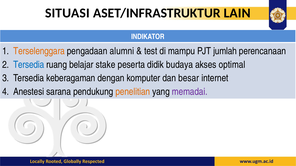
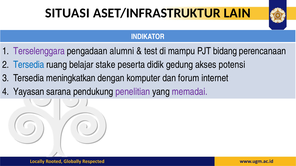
Terselenggara colour: orange -> purple (39, 51)
jumlah: jumlah -> bidang (225, 51)
budaya: budaya -> gedung (180, 65)
optimal: optimal -> potensi (232, 65)
keberagaman: keberagaman -> meningkatkan (71, 78)
besar: besar -> forum (189, 78)
Anestesi: Anestesi -> Yayasan (29, 92)
penelitian colour: orange -> purple (133, 92)
